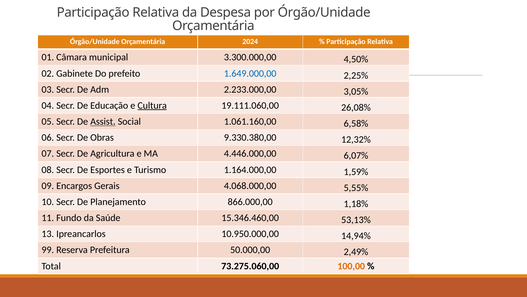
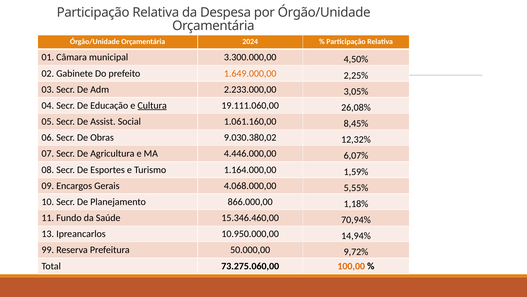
1.649.000,00 colour: blue -> orange (250, 73)
Assist underline: present -> none (103, 121)
6,58%: 6,58% -> 8,45% (356, 123)
9.330.380,00: 9.330.380,00 -> 9.030.380,02 (250, 137)
53,13%: 53,13% -> 70,94% (356, 220)
2,49%: 2,49% -> 9,72% (356, 252)
